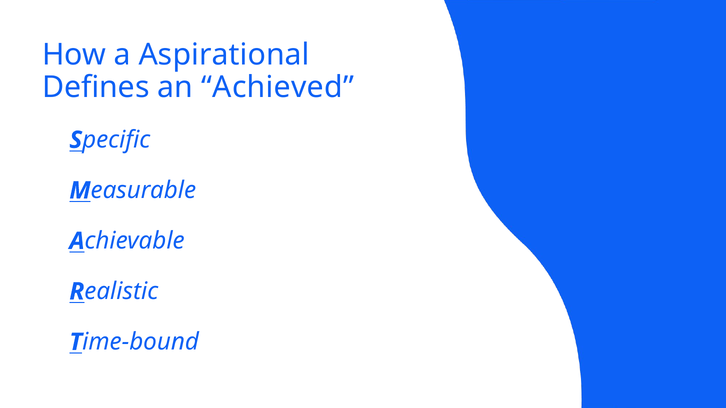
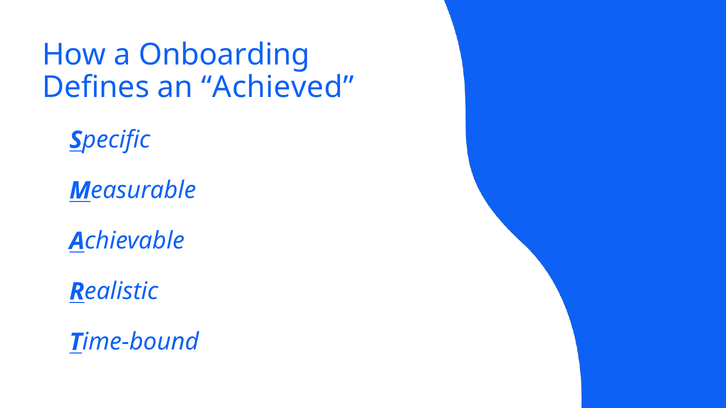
Aspirational: Aspirational -> Onboarding (224, 55)
